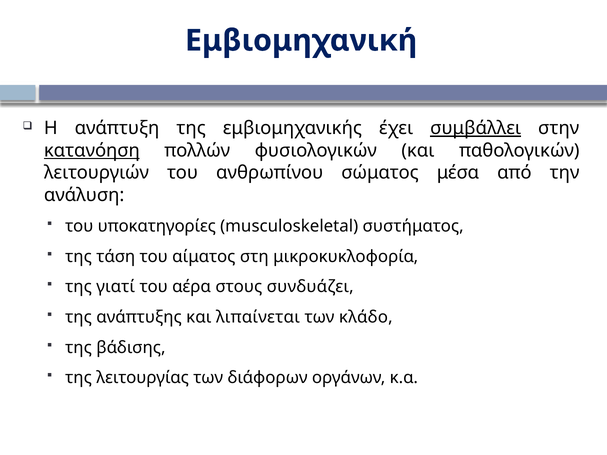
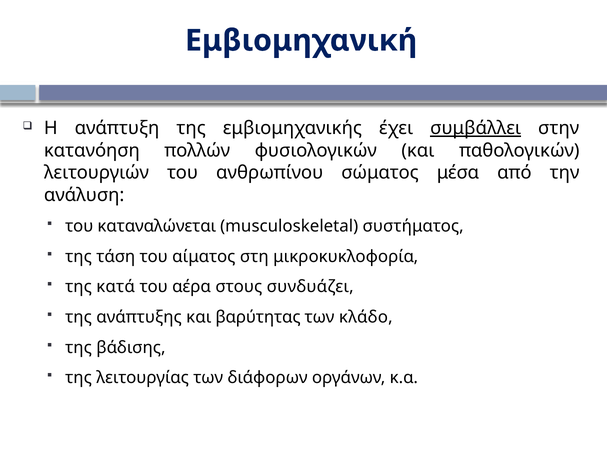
κατανόηση underline: present -> none (92, 151)
υποκατηγορίες: υποκατηγορίες -> καταναλώνεται (157, 226)
γιατί: γιατί -> κατά (116, 287)
λιπαίνεται: λιπαίνεται -> βαρύτητας (258, 317)
